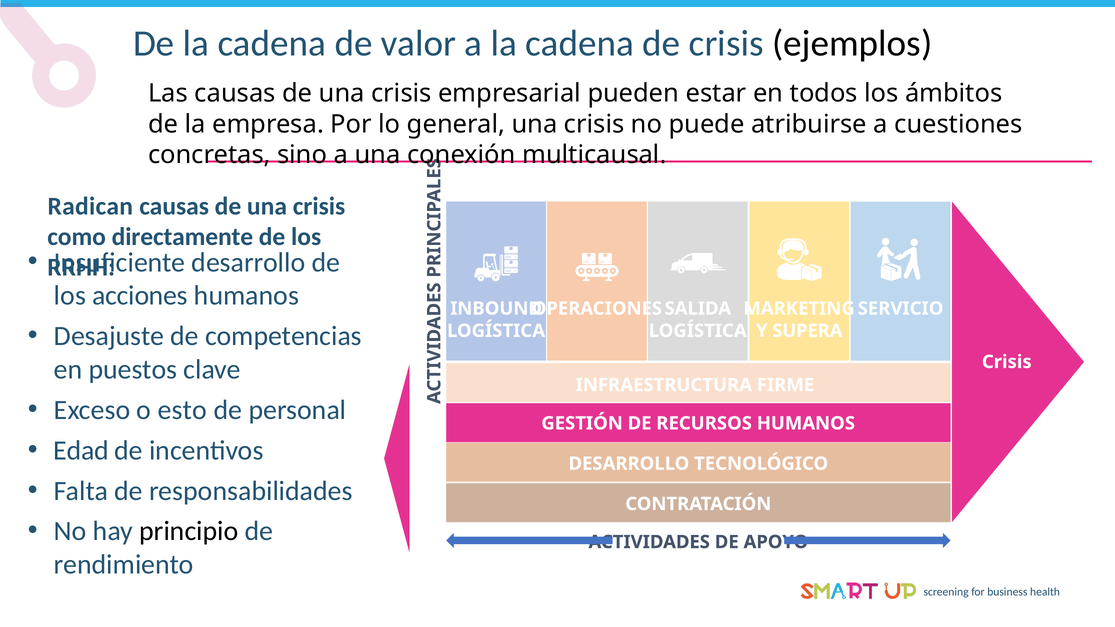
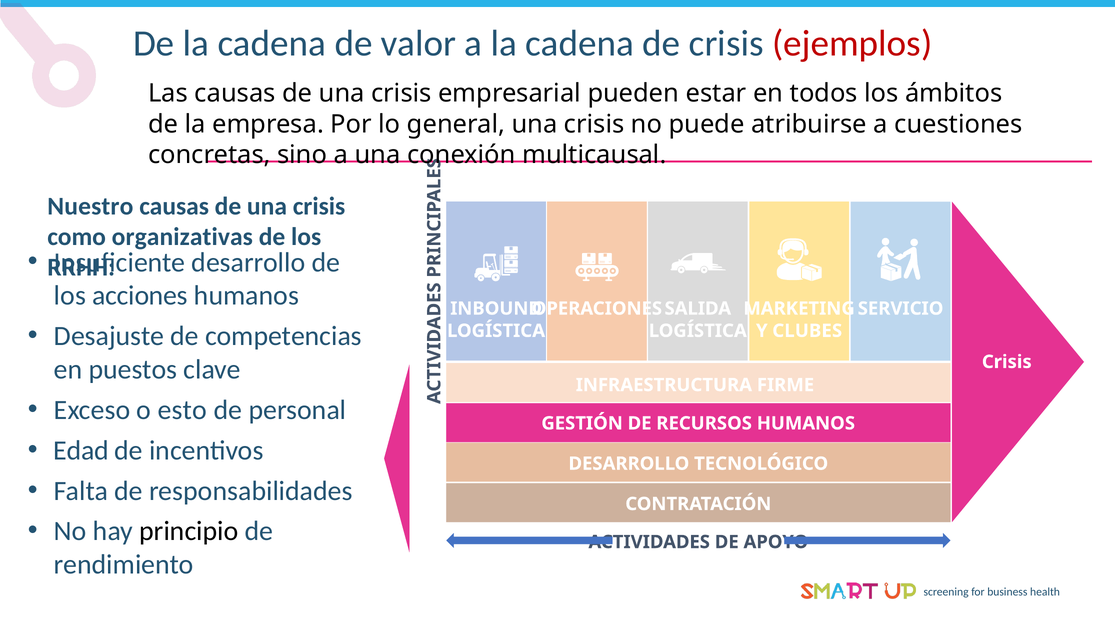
ejemplos colour: black -> red (852, 44)
Radican: Radican -> Nuestro (90, 206)
directamente: directamente -> organizativas (182, 237)
SUPERA: SUPERA -> CLUBES (807, 331)
